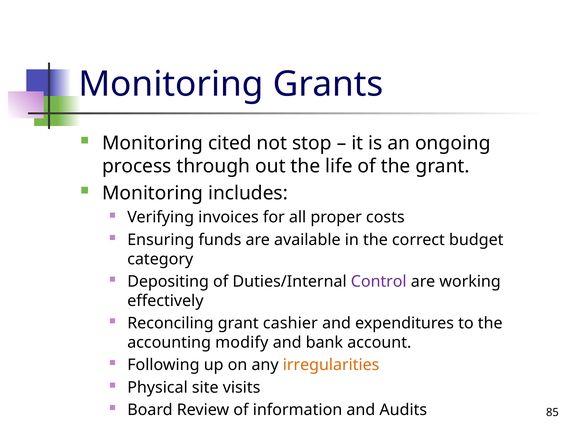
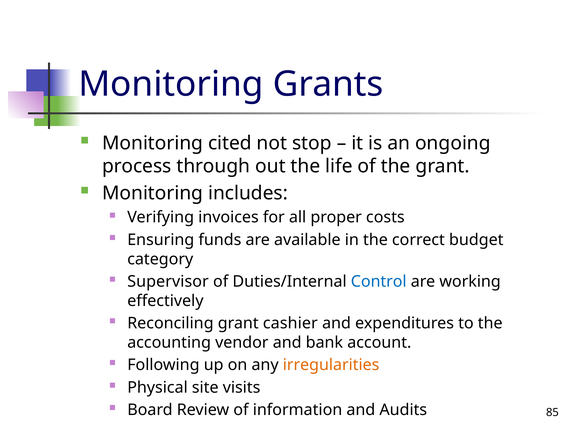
Depositing: Depositing -> Supervisor (168, 281)
Control colour: purple -> blue (379, 281)
modify: modify -> vendor (242, 342)
